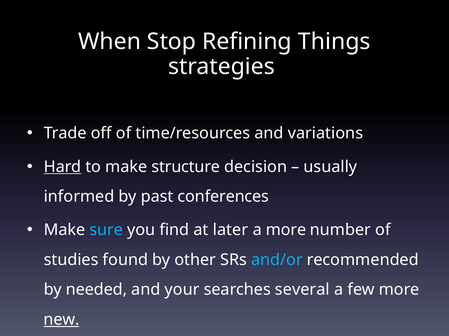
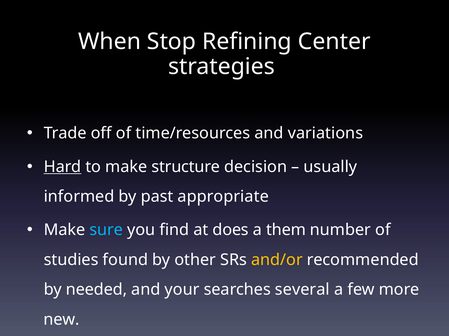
Things: Things -> Center (334, 42)
conferences: conferences -> appropriate (223, 197)
later: later -> does (231, 230)
a more: more -> them (286, 230)
and/or colour: light blue -> yellow (277, 260)
new underline: present -> none (62, 320)
